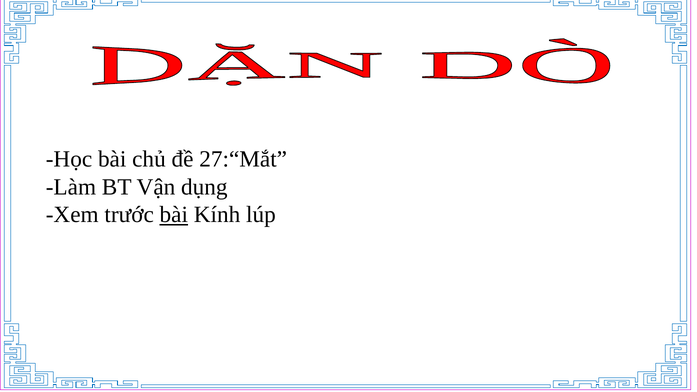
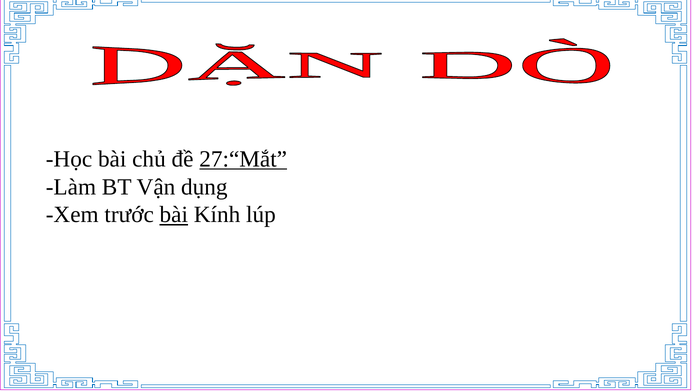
27:“Mắt underline: none -> present (243, 159)
